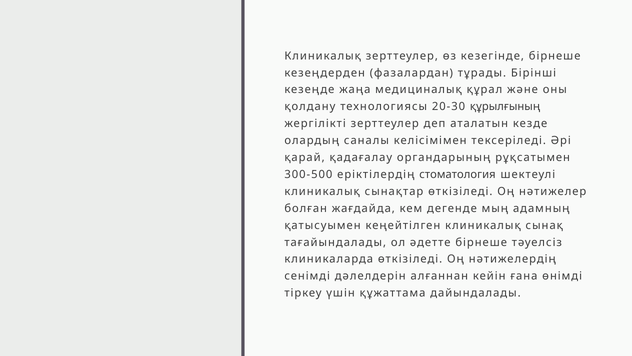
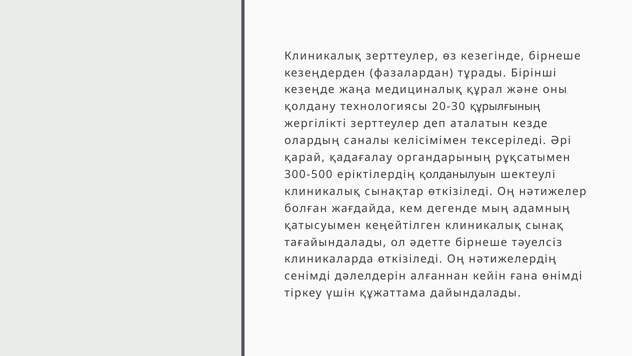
стоматология: стоматология -> қолданылуын (457, 174)
